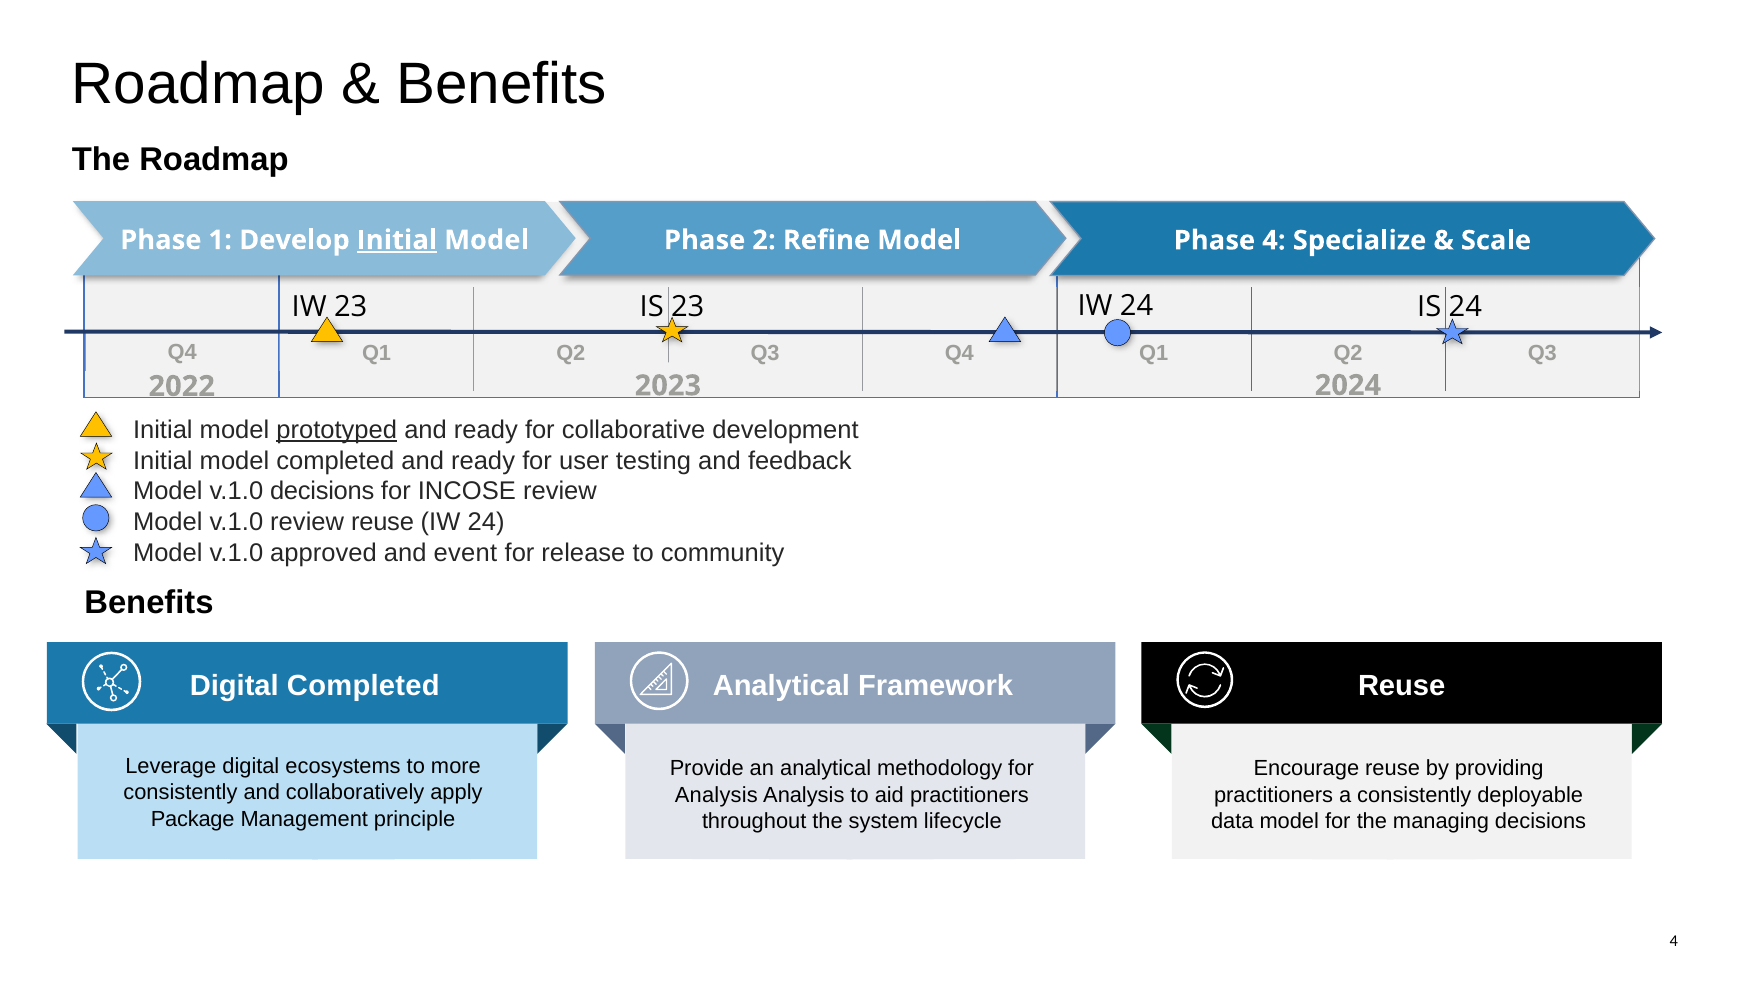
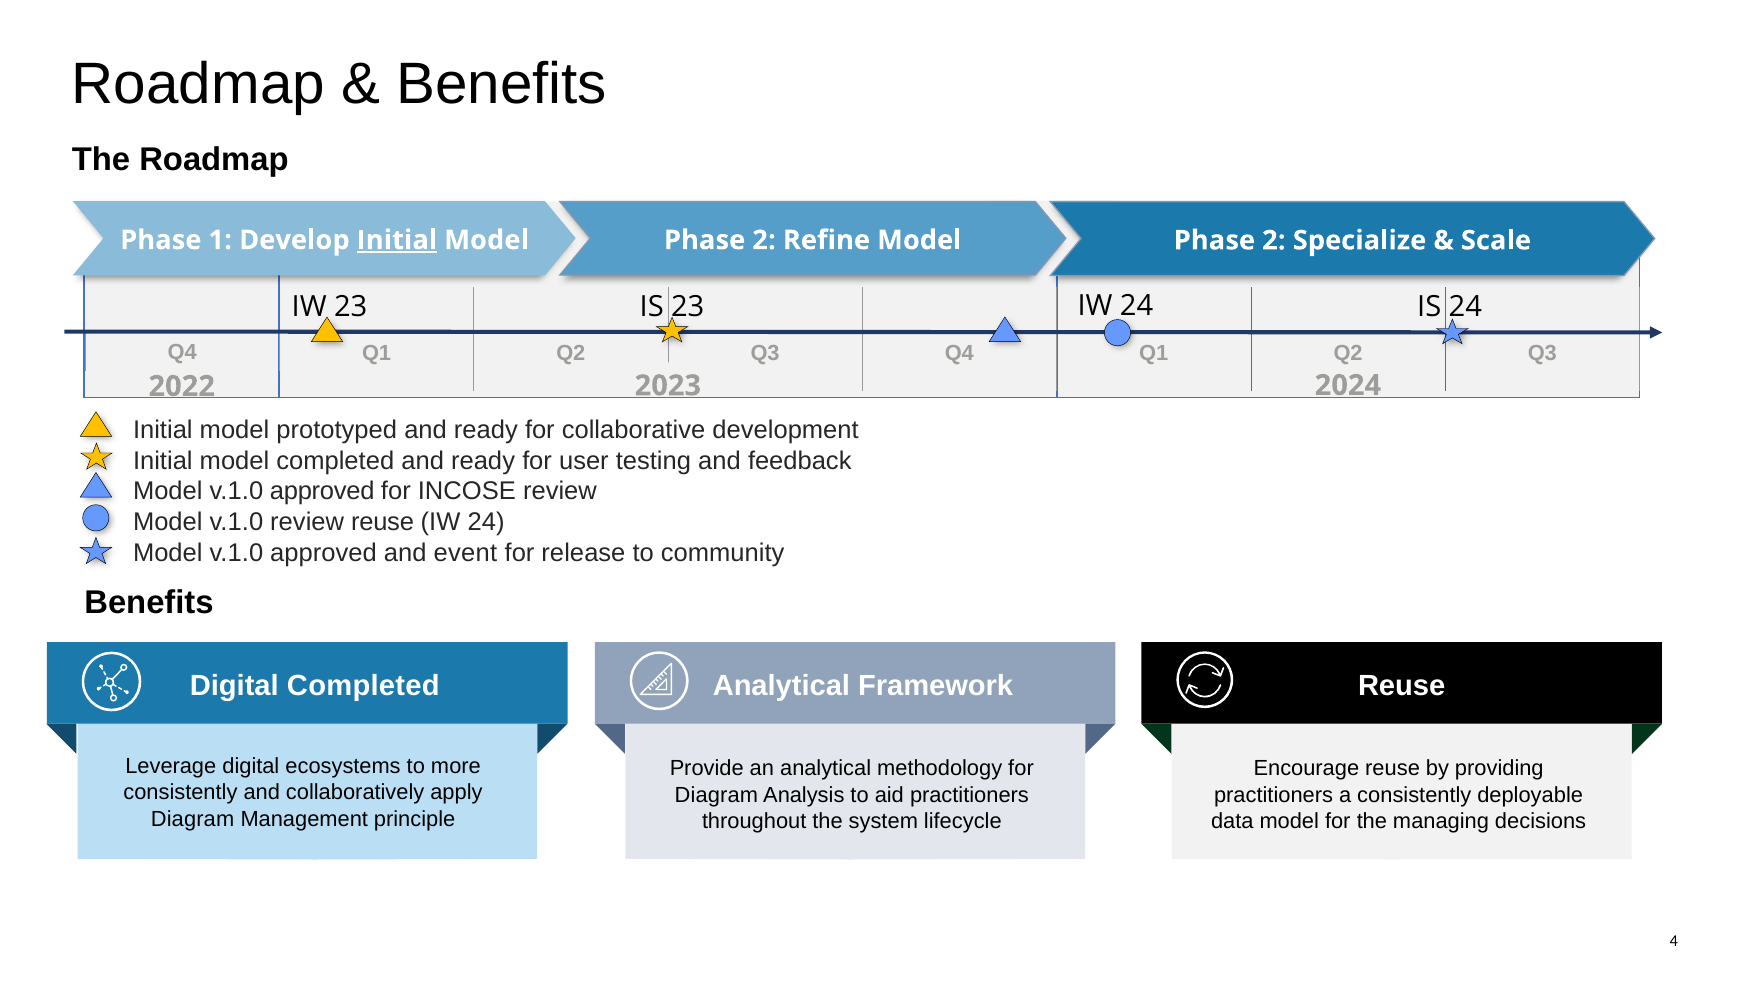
4: 4 -> 2 (1274, 240)
prototyped underline: present -> none (337, 430)
decisions: decisions -> approved (322, 491)
Analysis: Analysis -> Diagram (716, 794)
Package: Package -> Diagram (193, 819)
